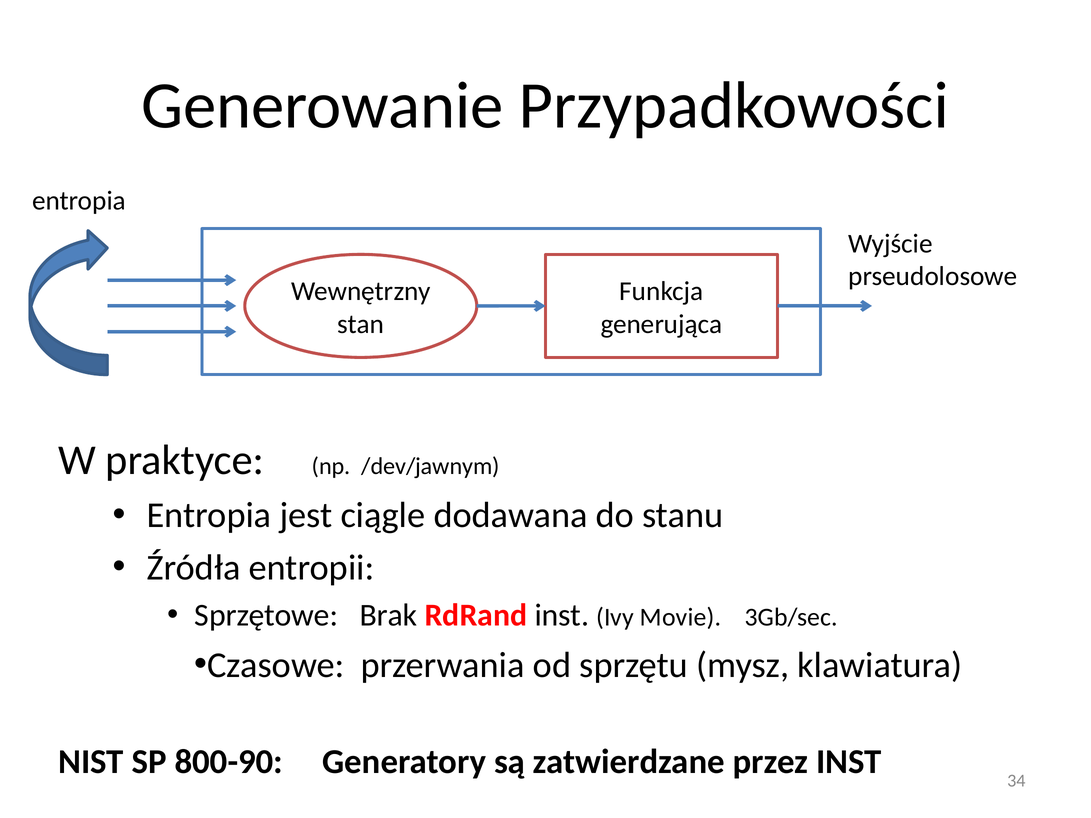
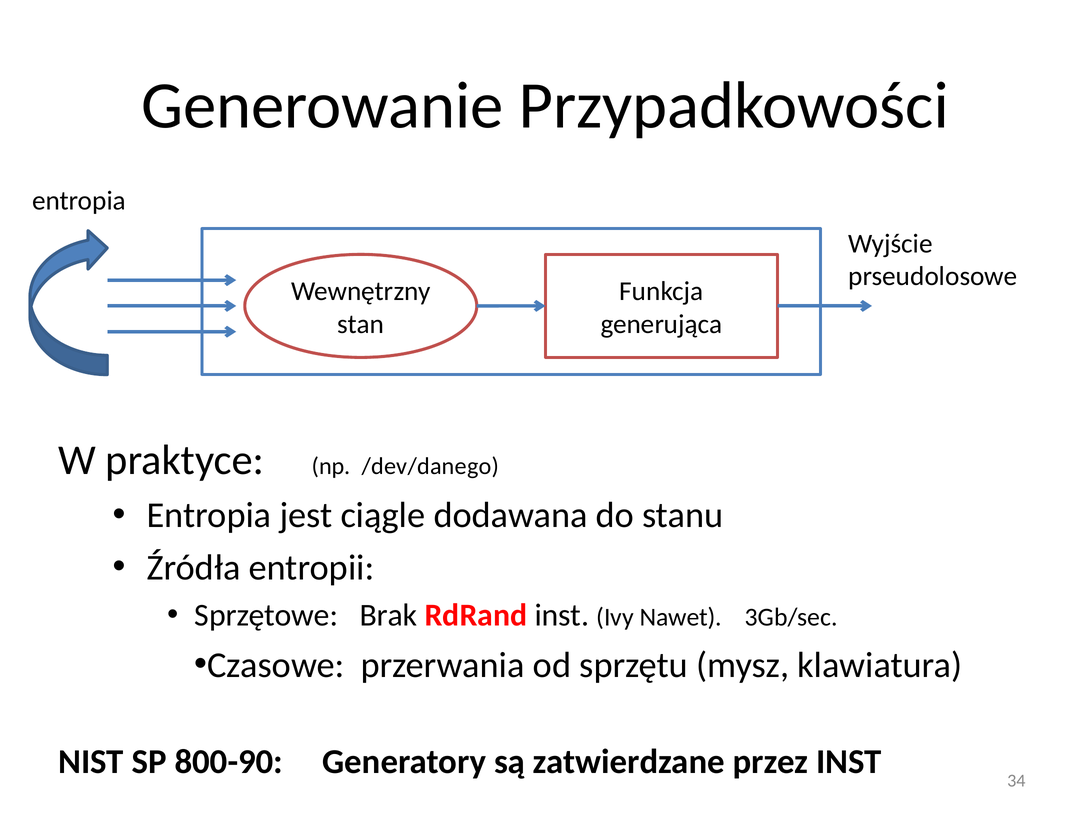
/dev/jawnym: /dev/jawnym -> /dev/danego (430, 466)
Movie: Movie -> Nawet (681, 618)
